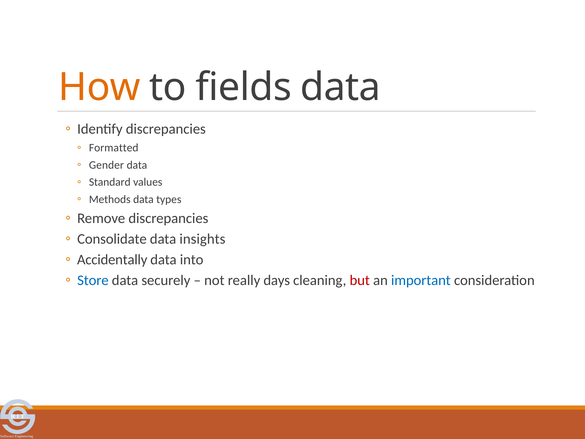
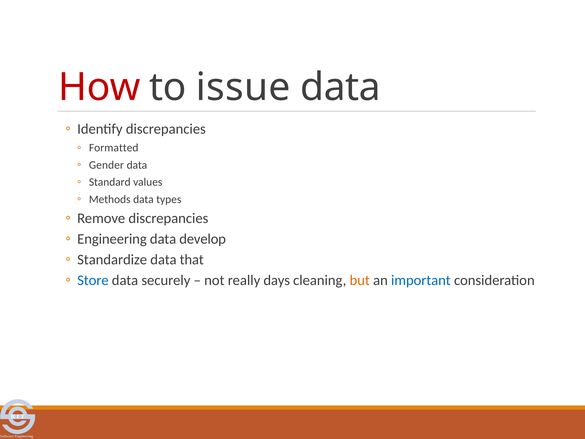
How colour: orange -> red (99, 87)
fields: fields -> issue (243, 87)
Consolidate: Consolidate -> Engineering (112, 239)
insights: insights -> develop (203, 239)
Accidentally: Accidentally -> Standardize (112, 260)
into: into -> that (192, 260)
but colour: red -> orange (360, 280)
